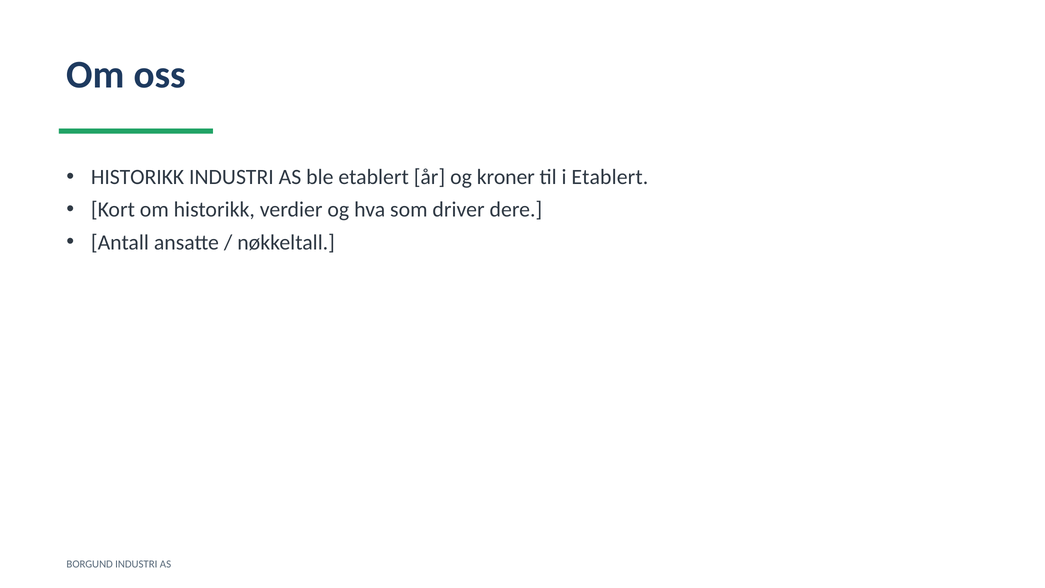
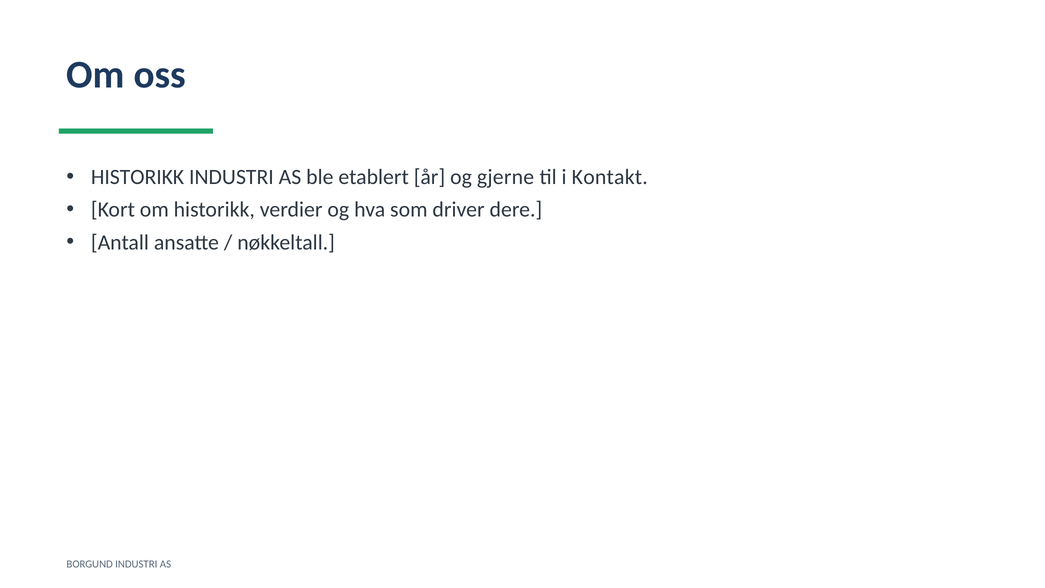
kroner: kroner -> gjerne (506, 177)
i Etablert: Etablert -> Kontakt (610, 177)
